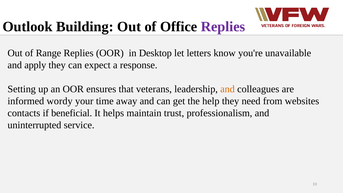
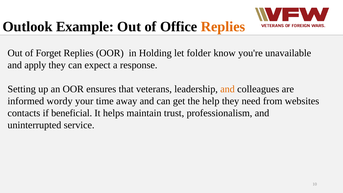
Building: Building -> Example (85, 27)
Replies colour: purple -> orange (223, 27)
Range: Range -> Forget (49, 53)
Desktop: Desktop -> Holding (155, 53)
letters: letters -> folder (199, 53)
